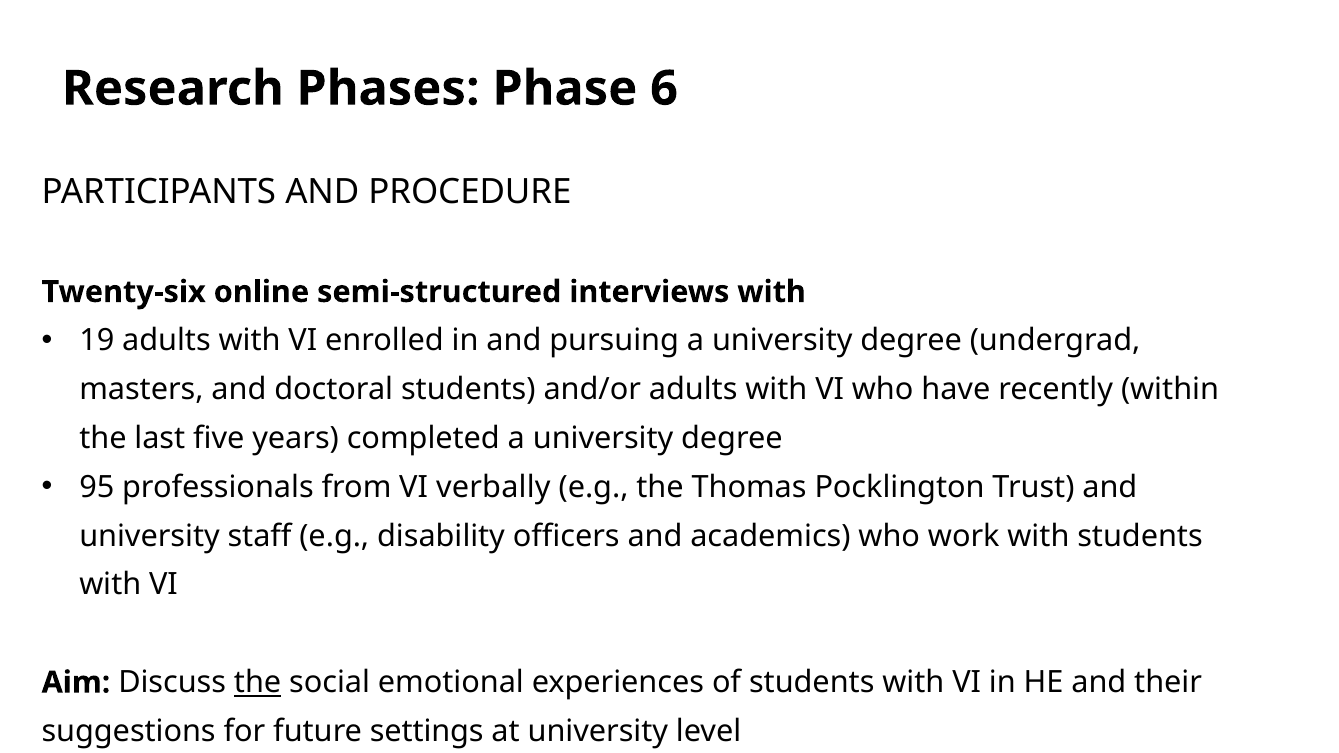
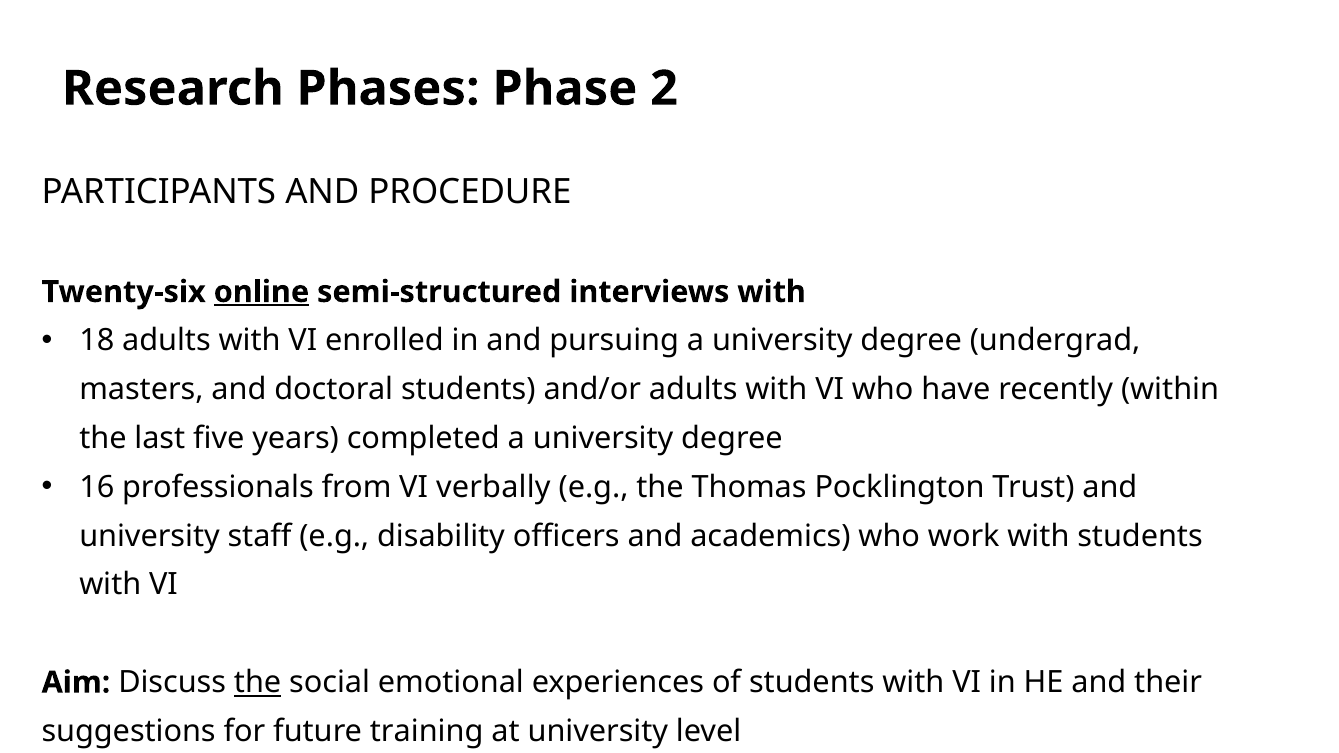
6: 6 -> 2 (664, 89)
online underline: none -> present (261, 292)
19: 19 -> 18 (97, 341)
95: 95 -> 16 (97, 487)
settings: settings -> training (427, 731)
